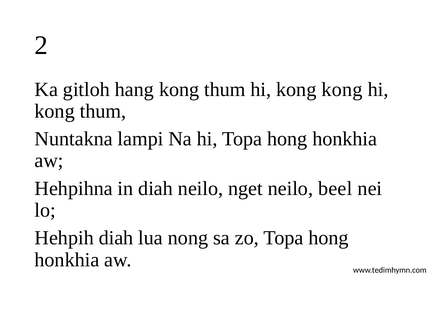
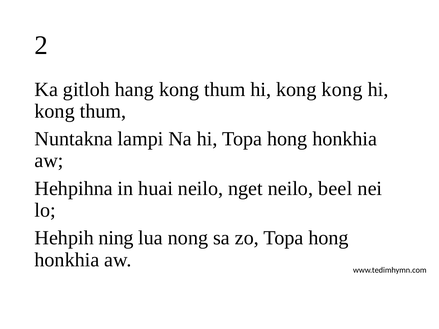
in diah: diah -> huai (156, 189)
Hehpih diah: diah -> ning (116, 238)
